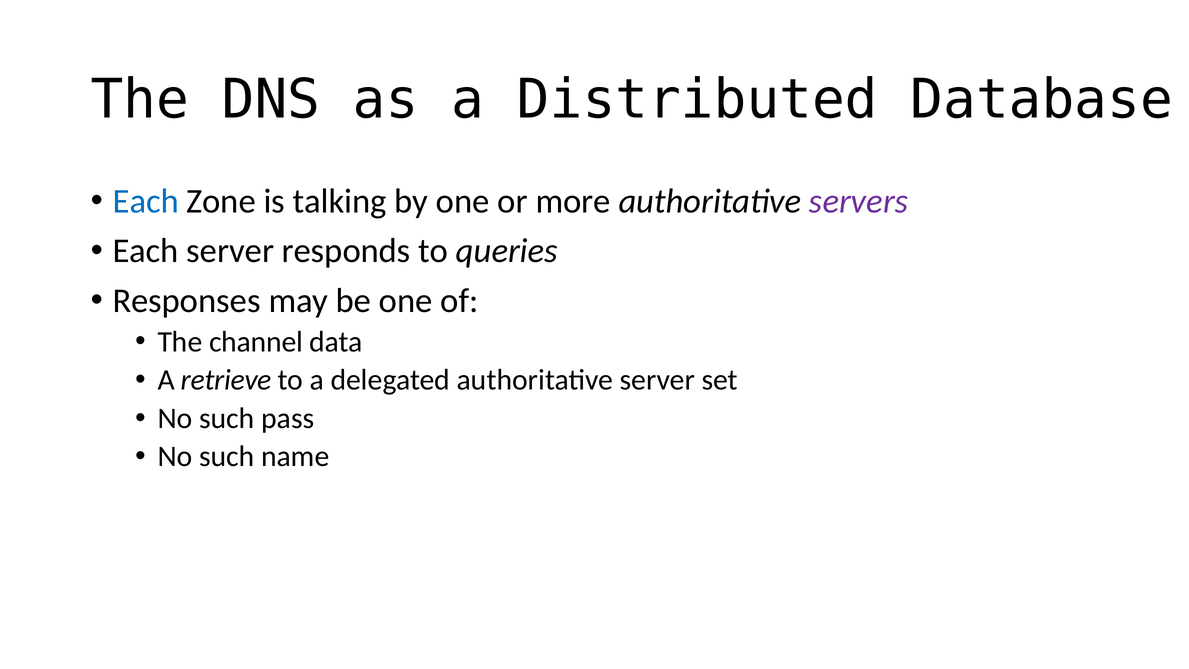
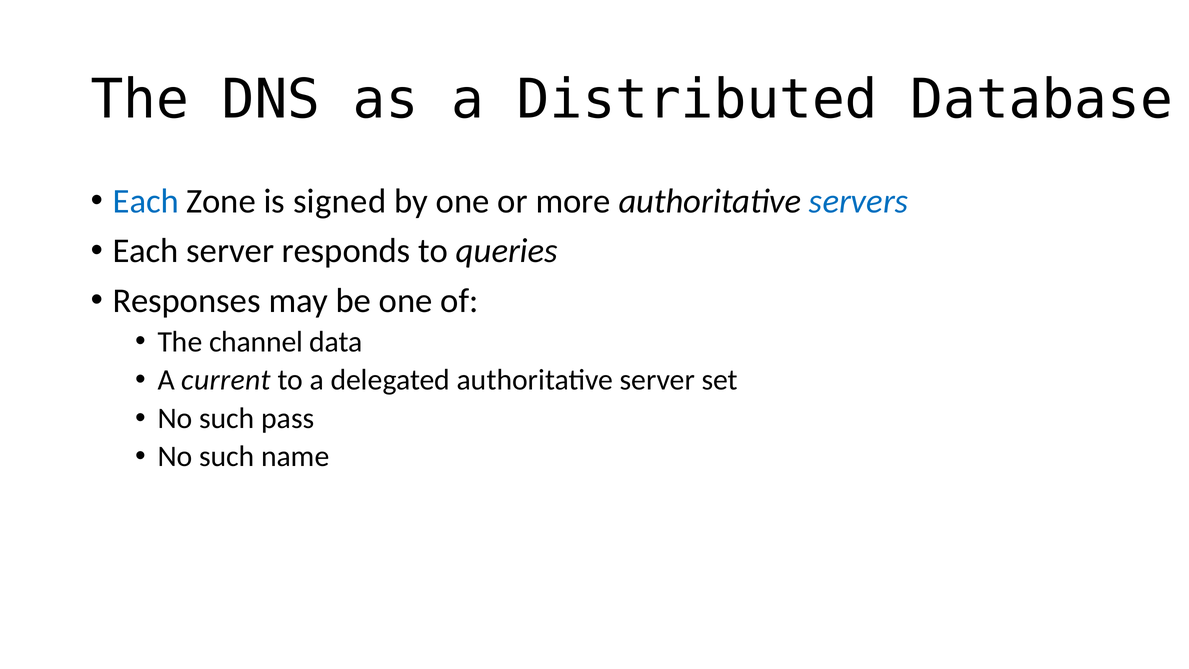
talking: talking -> signed (340, 201)
servers colour: purple -> blue (859, 201)
retrieve: retrieve -> current (226, 380)
